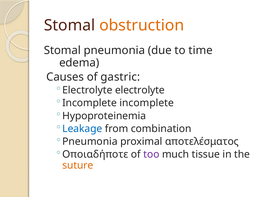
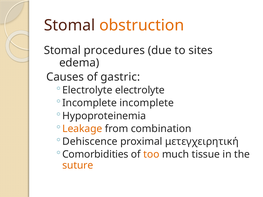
Stomal pneumonia: pneumonia -> procedures (114, 51)
time: time -> sites (201, 51)
Leakage colour: blue -> orange (82, 129)
Pneumonia: Pneumonia -> Dehiscence (90, 142)
αποτελέσματος: αποτελέσματος -> μετεγχειρητική (202, 142)
Οποιαδήποτε: Οποιαδήποτε -> Comorbidities (95, 155)
too colour: purple -> orange (151, 155)
